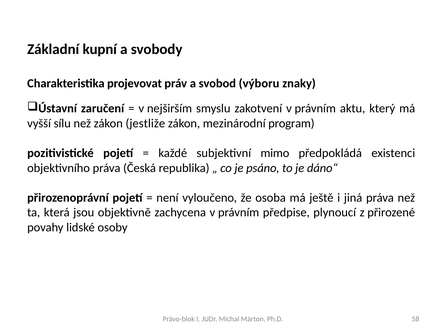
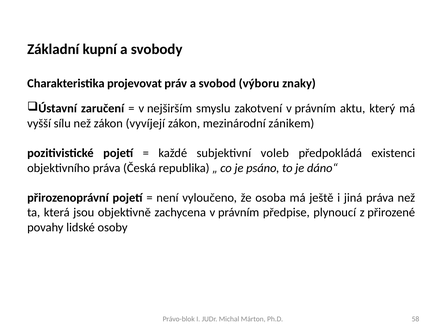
jestliže: jestliže -> vyvíjejí (145, 124)
program: program -> zánikem (291, 124)
mimo: mimo -> voleb (275, 153)
